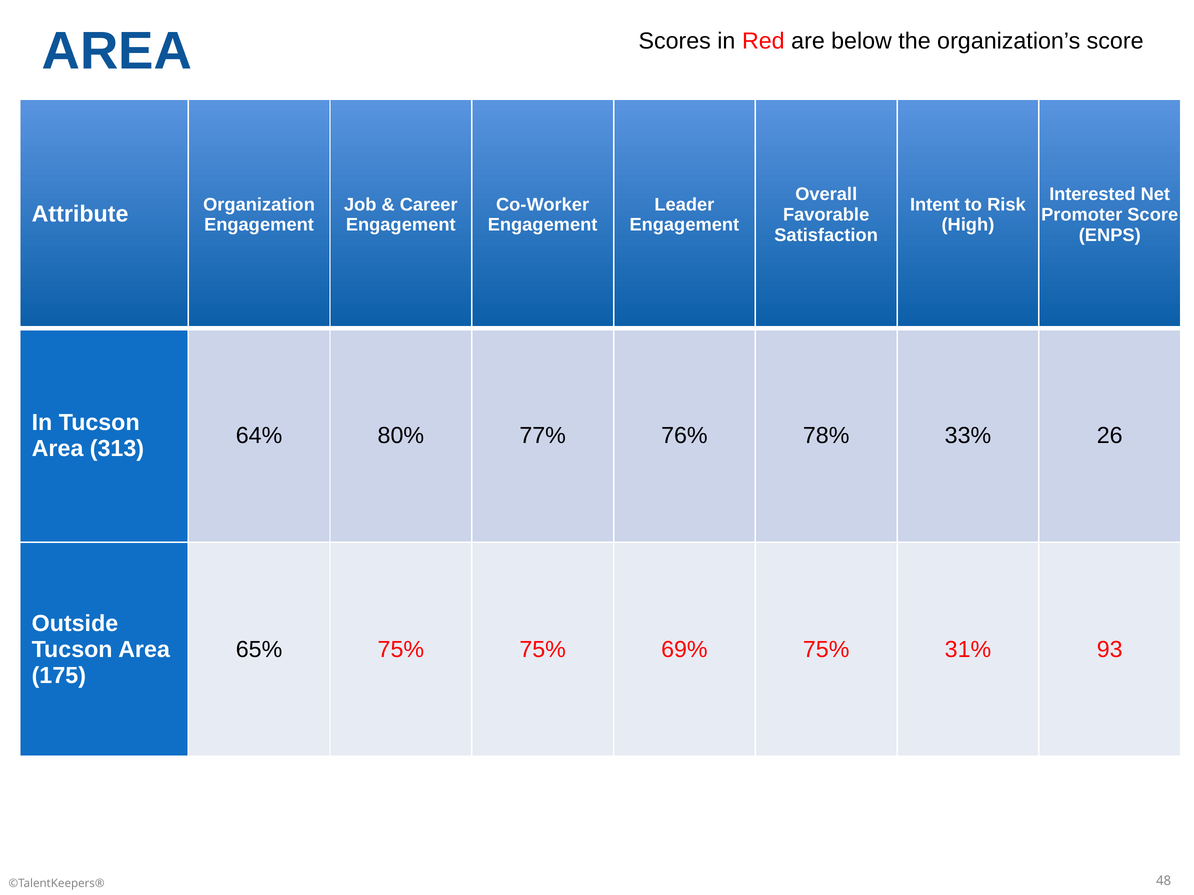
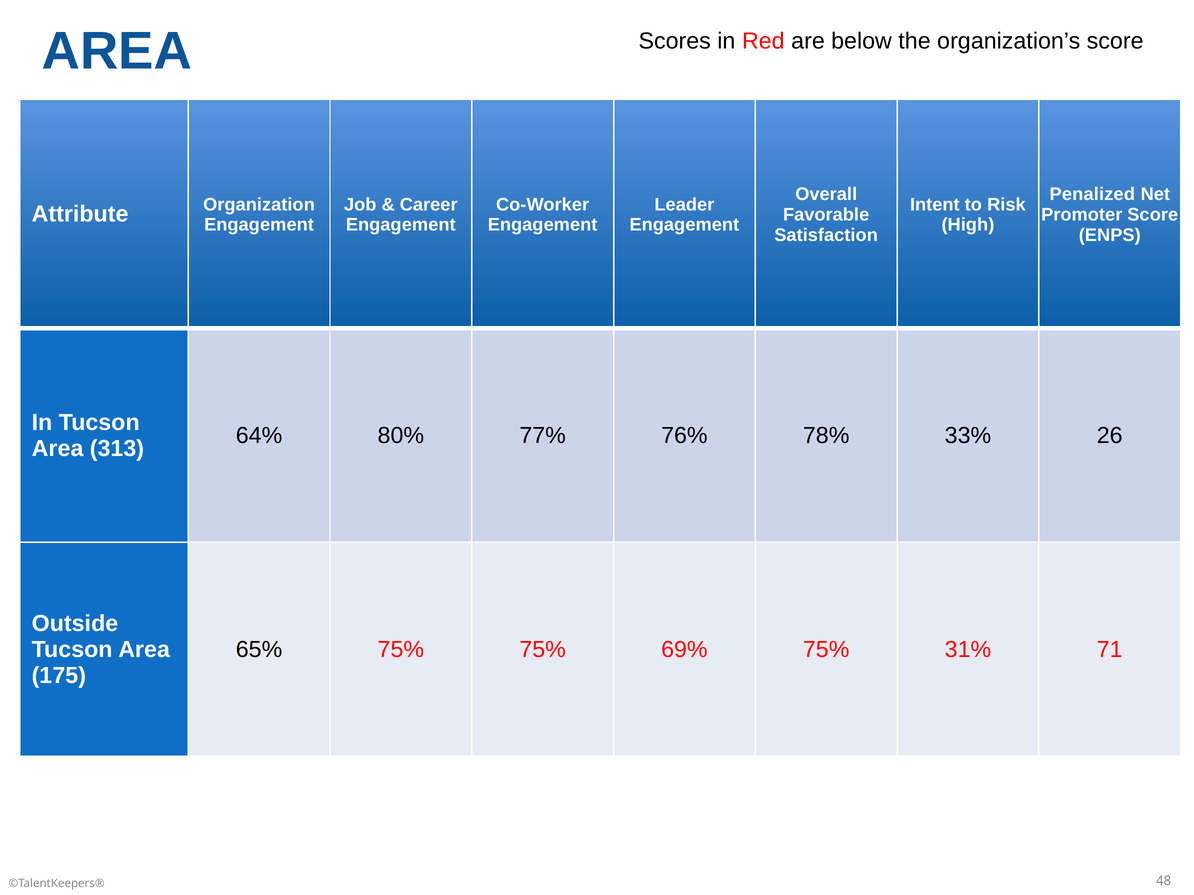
Interested: Interested -> Penalized (1092, 195)
93: 93 -> 71 (1110, 650)
